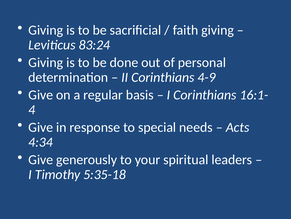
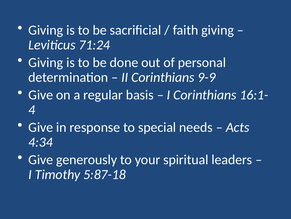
83:24: 83:24 -> 71:24 (94, 45)
4-9: 4-9 -> 9-9 (207, 77)
5:35-18: 5:35-18 -> 5:87-18 (105, 174)
